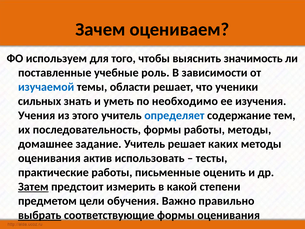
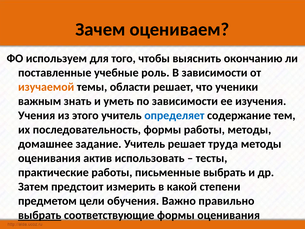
значимость: значимость -> окончанию (253, 58)
изучаемой colour: blue -> orange (46, 87)
сильных: сильных -> важным (40, 101)
по необходимо: необходимо -> зависимости (185, 101)
каких: каких -> труда (223, 144)
письменные оценить: оценить -> выбрать (224, 172)
Затем underline: present -> none (33, 187)
